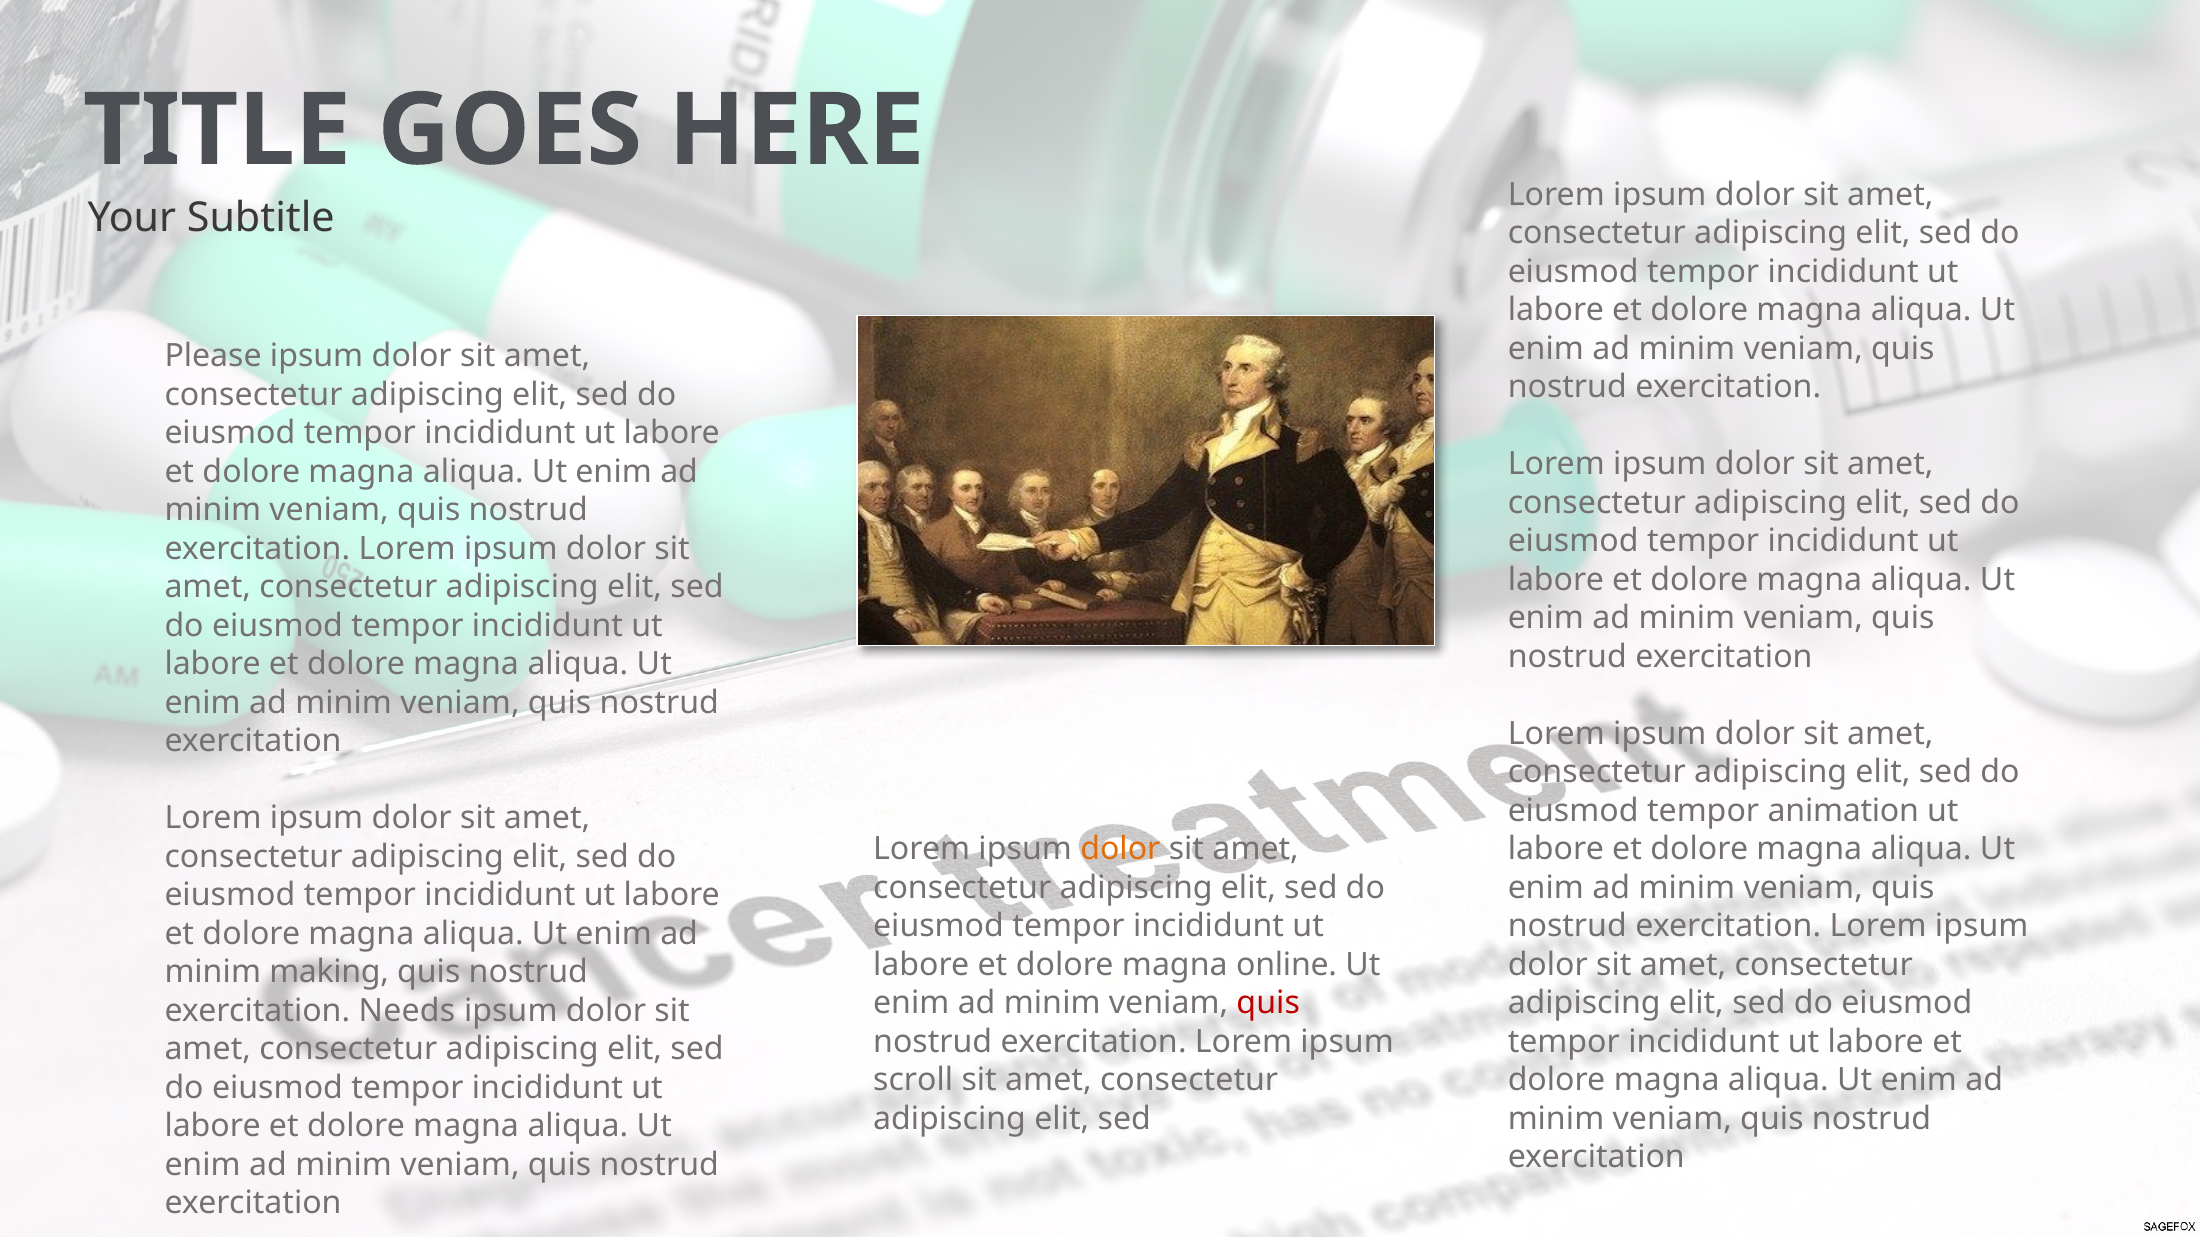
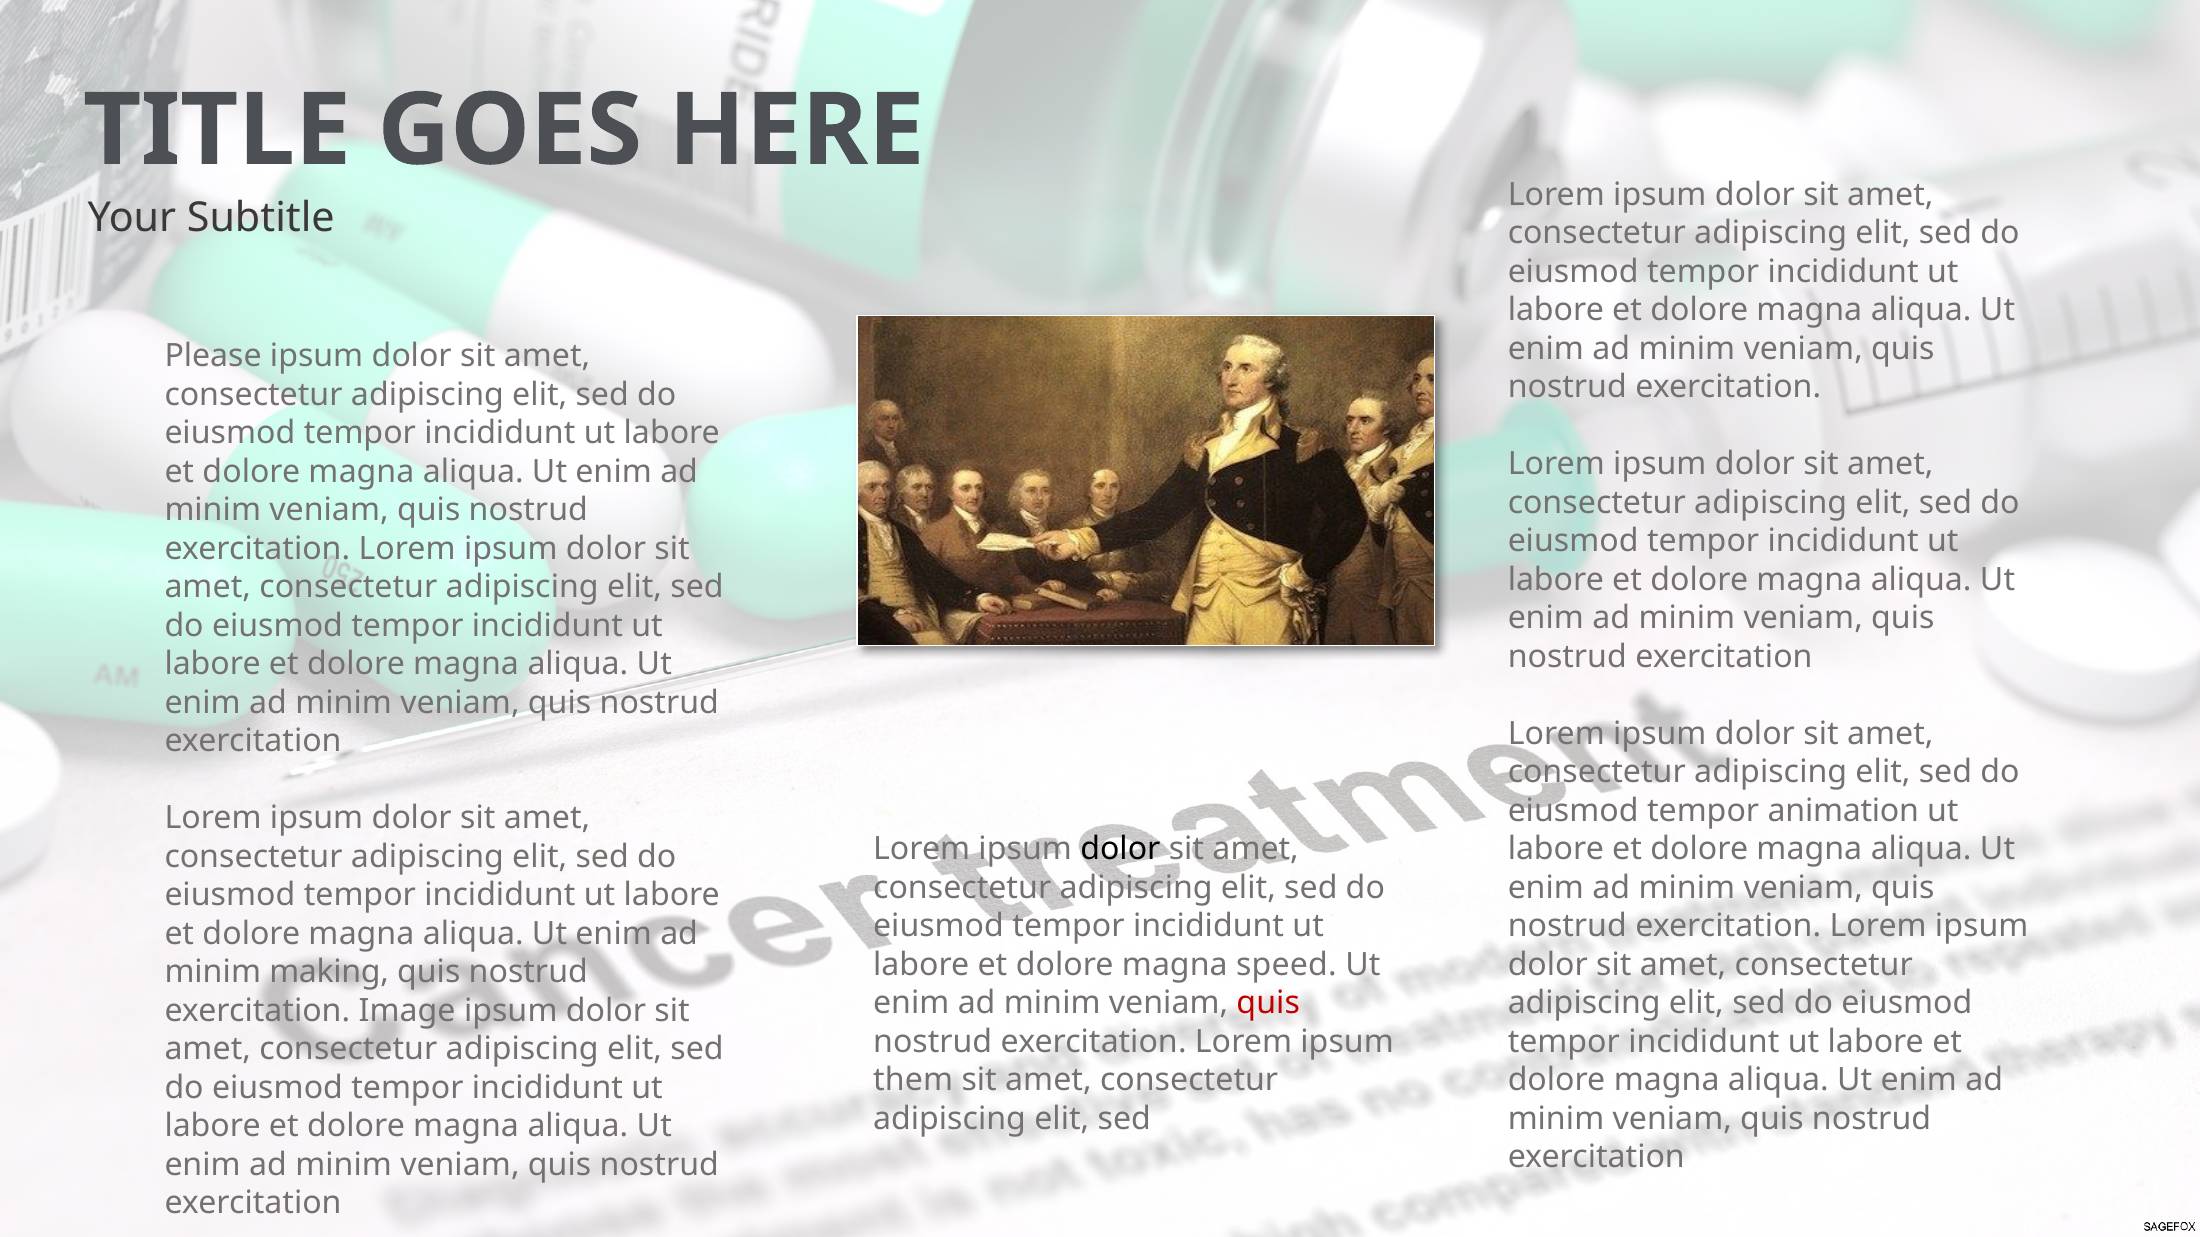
dolor colour: orange -> black (1120, 849)
online: online -> speed (1286, 965)
Needs: Needs -> Image (407, 1011)
scroll: scroll -> them (913, 1081)
